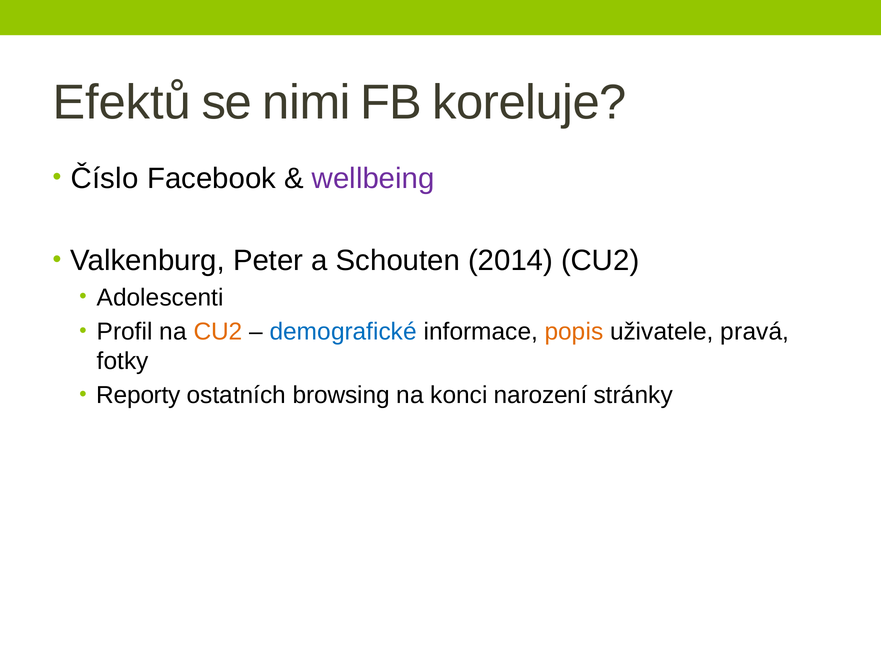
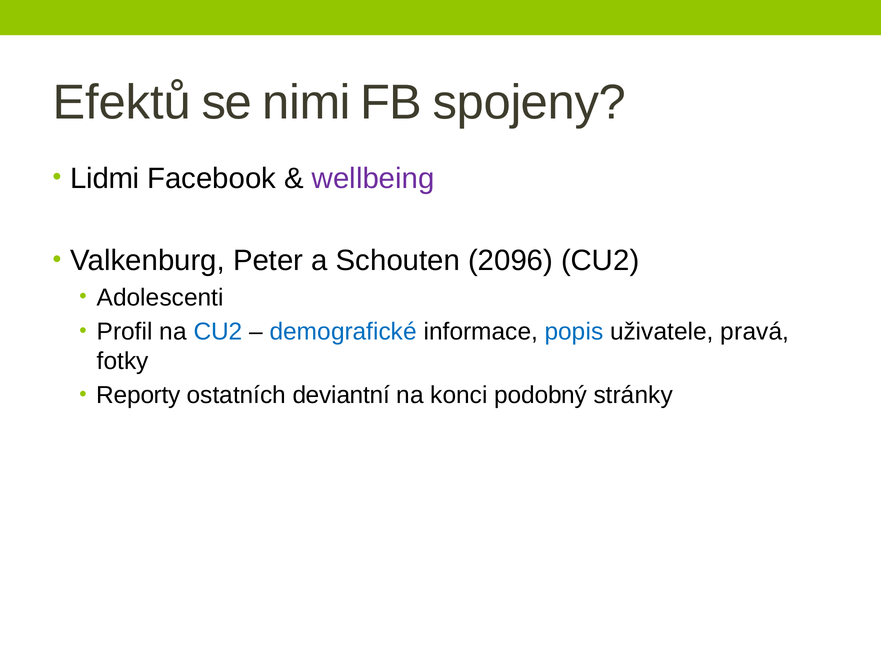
koreluje: koreluje -> spojeny (529, 103)
Číslo: Číslo -> Lidmi (105, 178)
2014: 2014 -> 2096 (511, 260)
CU2 colour: orange -> blue (218, 332)
popis colour: orange -> blue (574, 332)
browsing: browsing -> deviantní (341, 395)
narození: narození -> podobný (541, 395)
